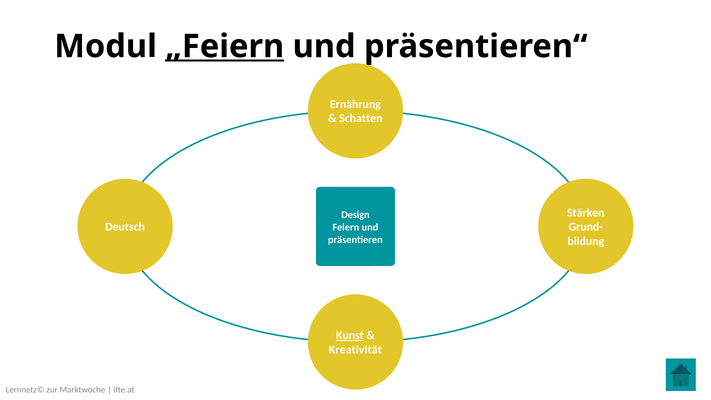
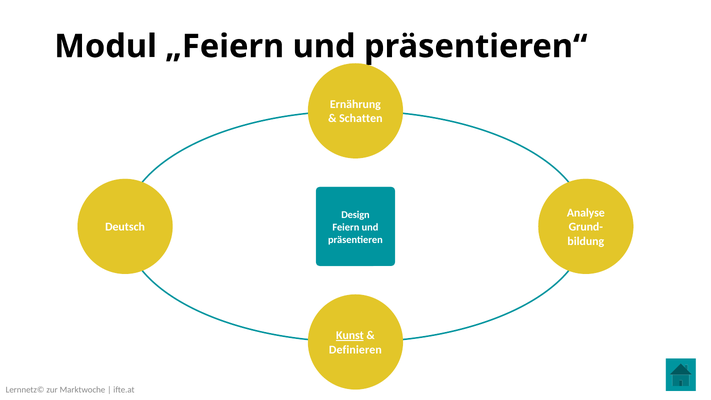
„Feiern underline: present -> none (225, 46)
Stärken: Stärken -> Analyse (586, 213)
Kreativität: Kreativität -> Definieren (355, 350)
